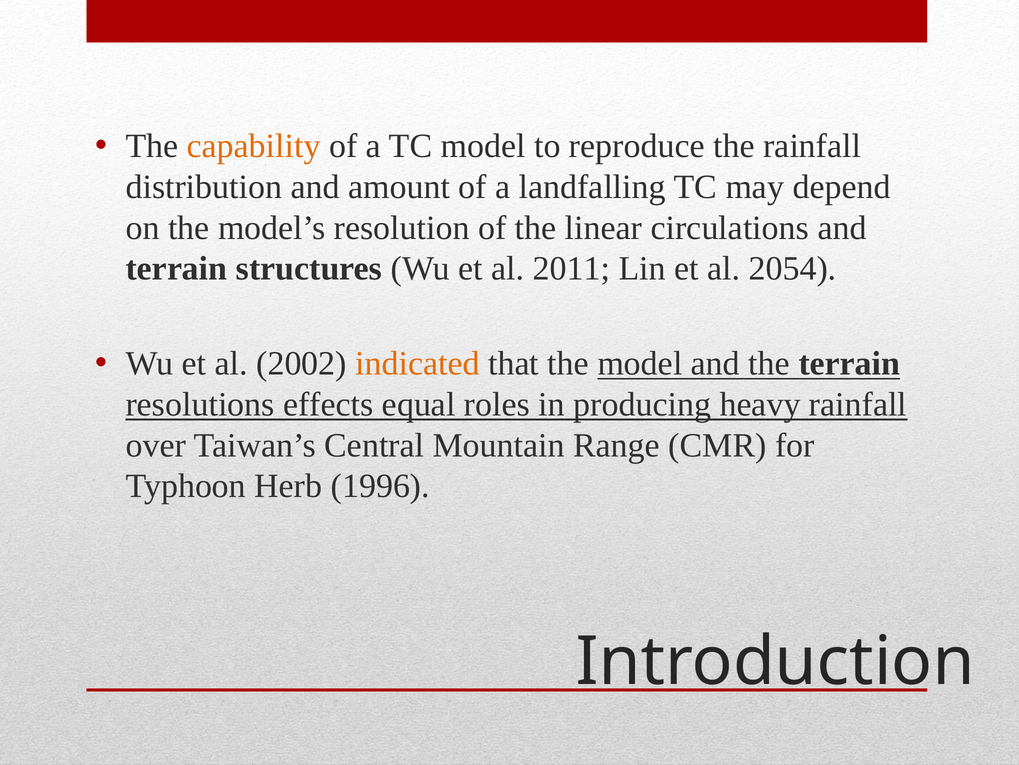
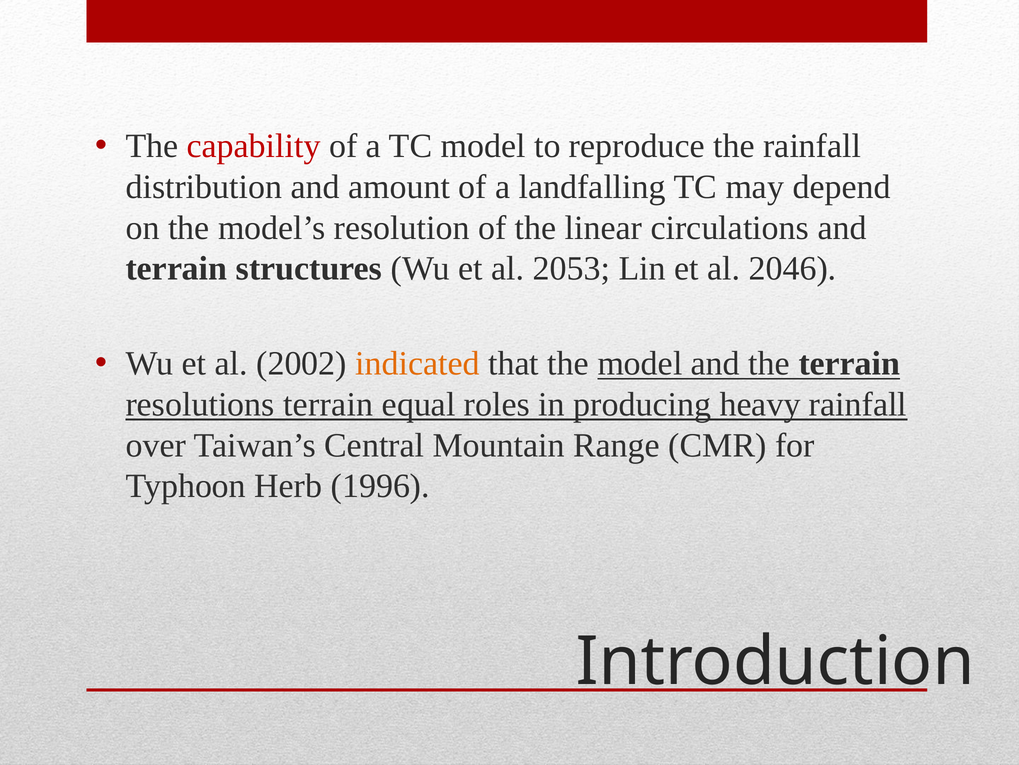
capability colour: orange -> red (254, 146)
2011: 2011 -> 2053 (572, 268)
2054: 2054 -> 2046 (793, 268)
resolutions effects: effects -> terrain (328, 404)
